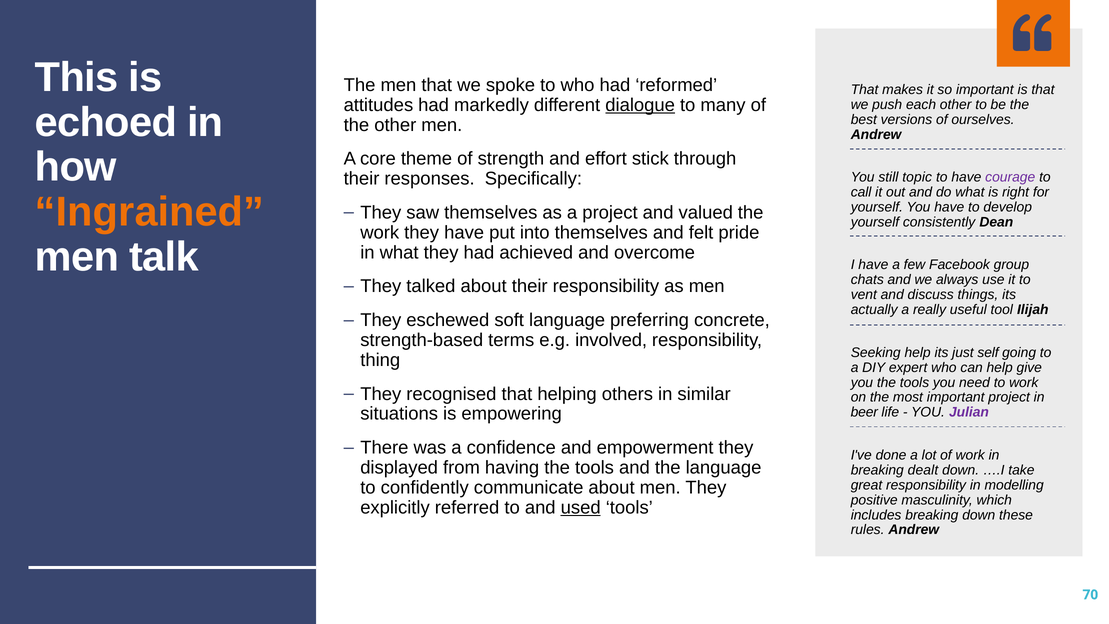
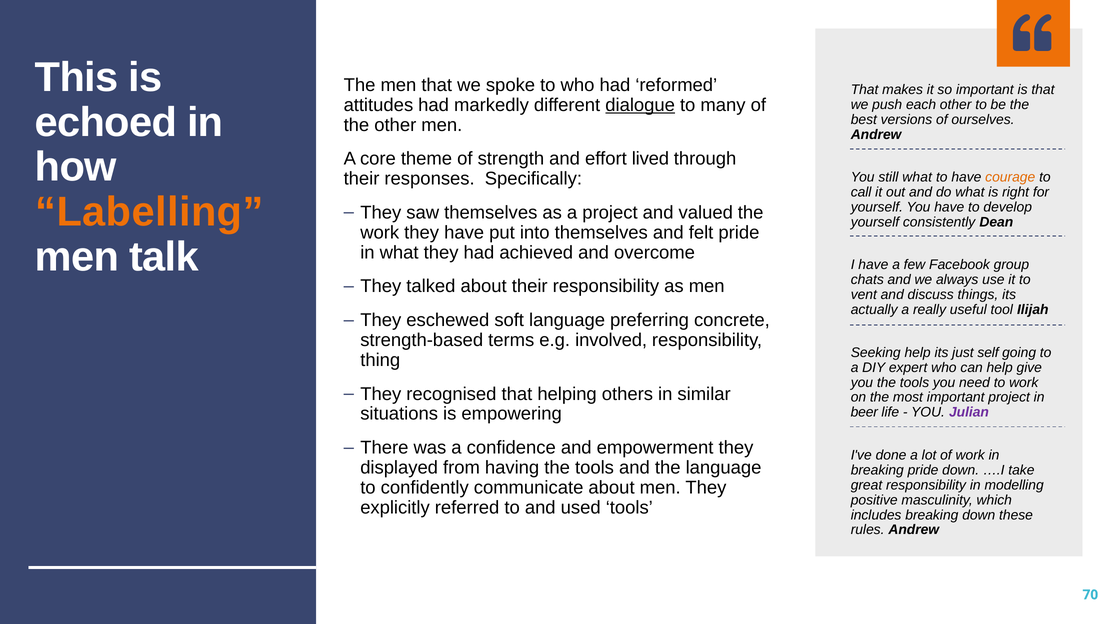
stick: stick -> lived (650, 159)
still topic: topic -> what (917, 177)
courage colour: purple -> orange (1010, 177)
Ingrained: Ingrained -> Labelling (149, 212)
breaking dealt: dealt -> pride (923, 470)
used underline: present -> none (581, 507)
